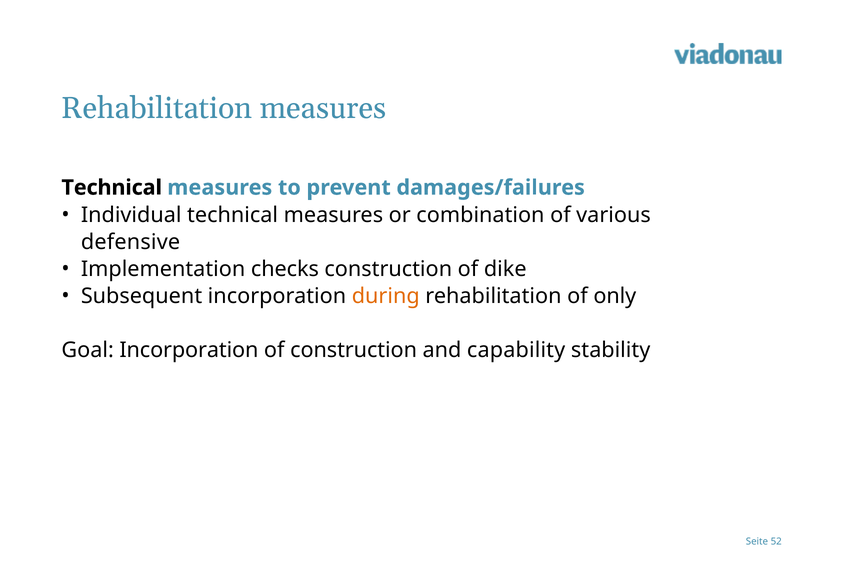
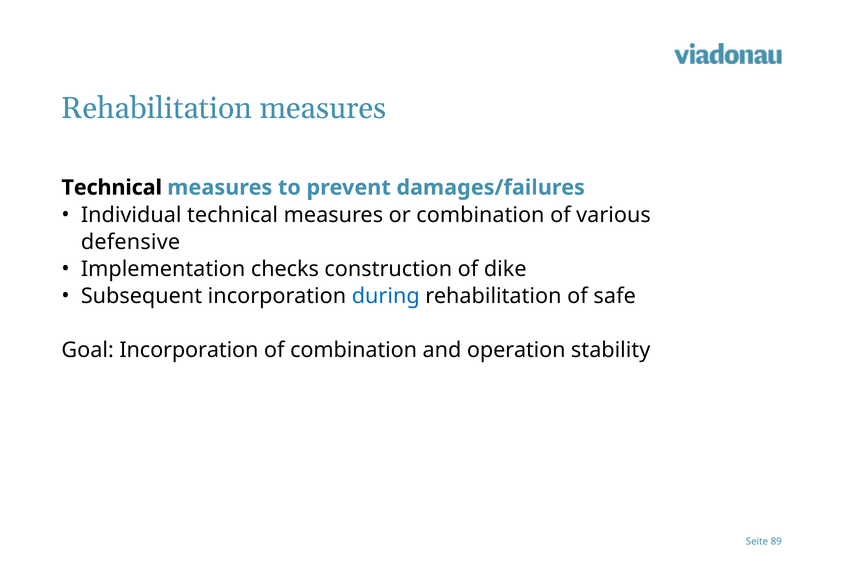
during colour: orange -> blue (386, 296)
only: only -> safe (615, 296)
of construction: construction -> combination (354, 350)
capability: capability -> operation (516, 350)
52: 52 -> 89 (776, 542)
